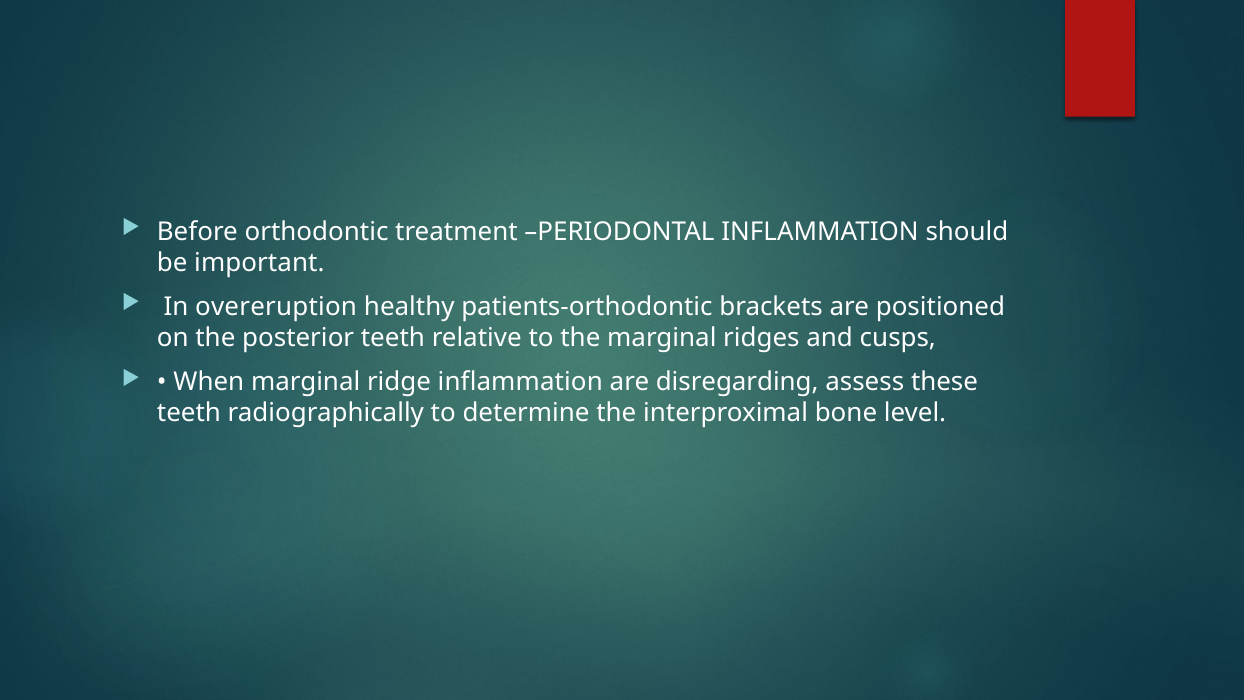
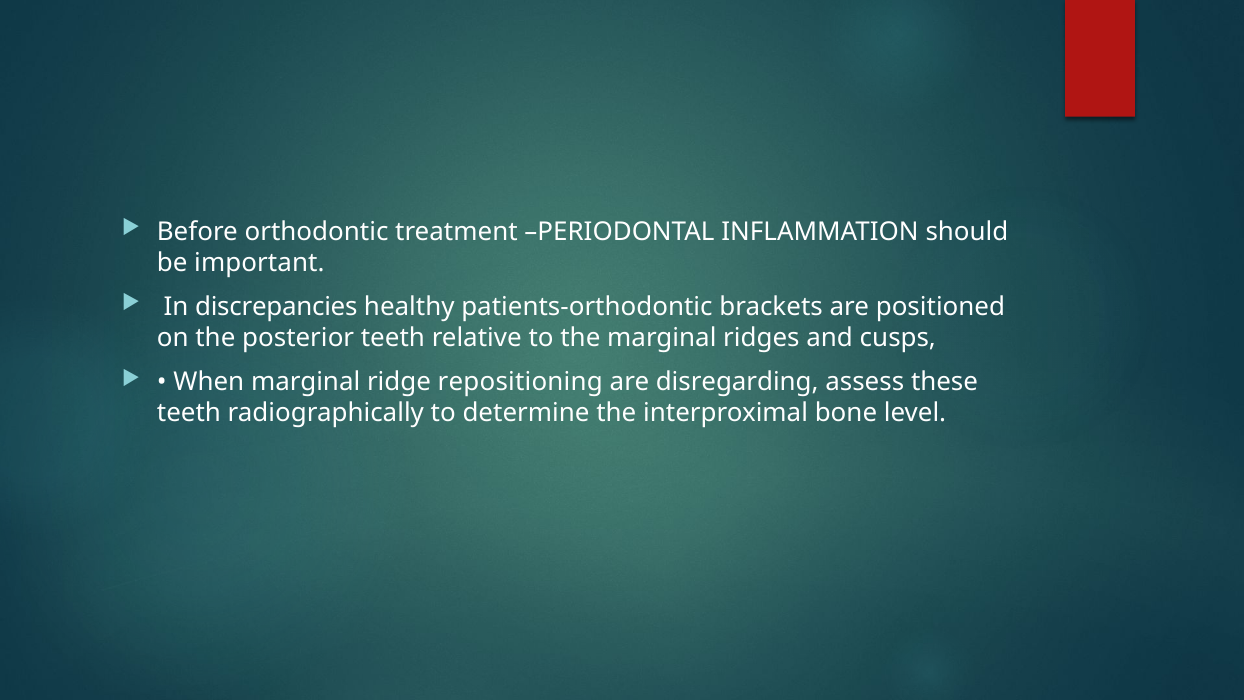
overeruption: overeruption -> discrepancies (276, 307)
ridge inflammation: inflammation -> repositioning (520, 382)
